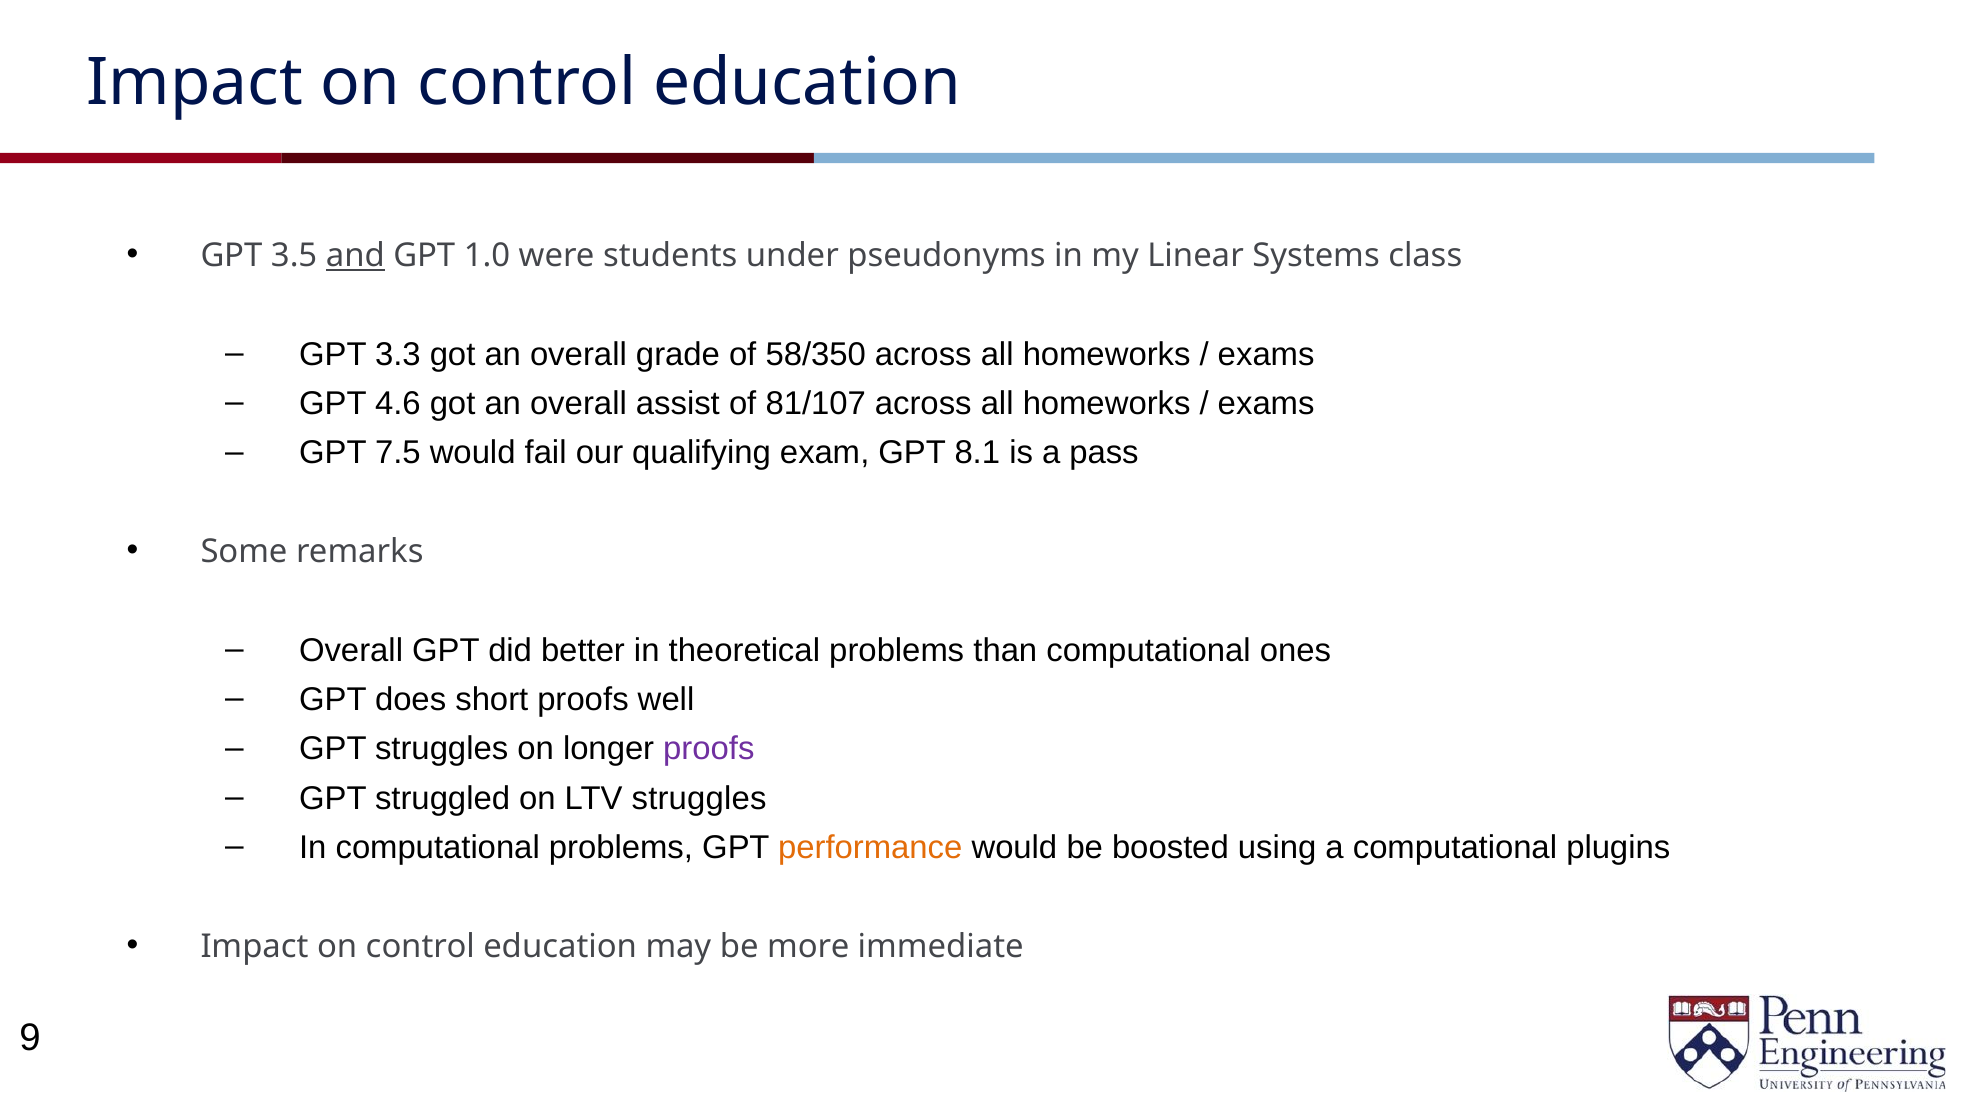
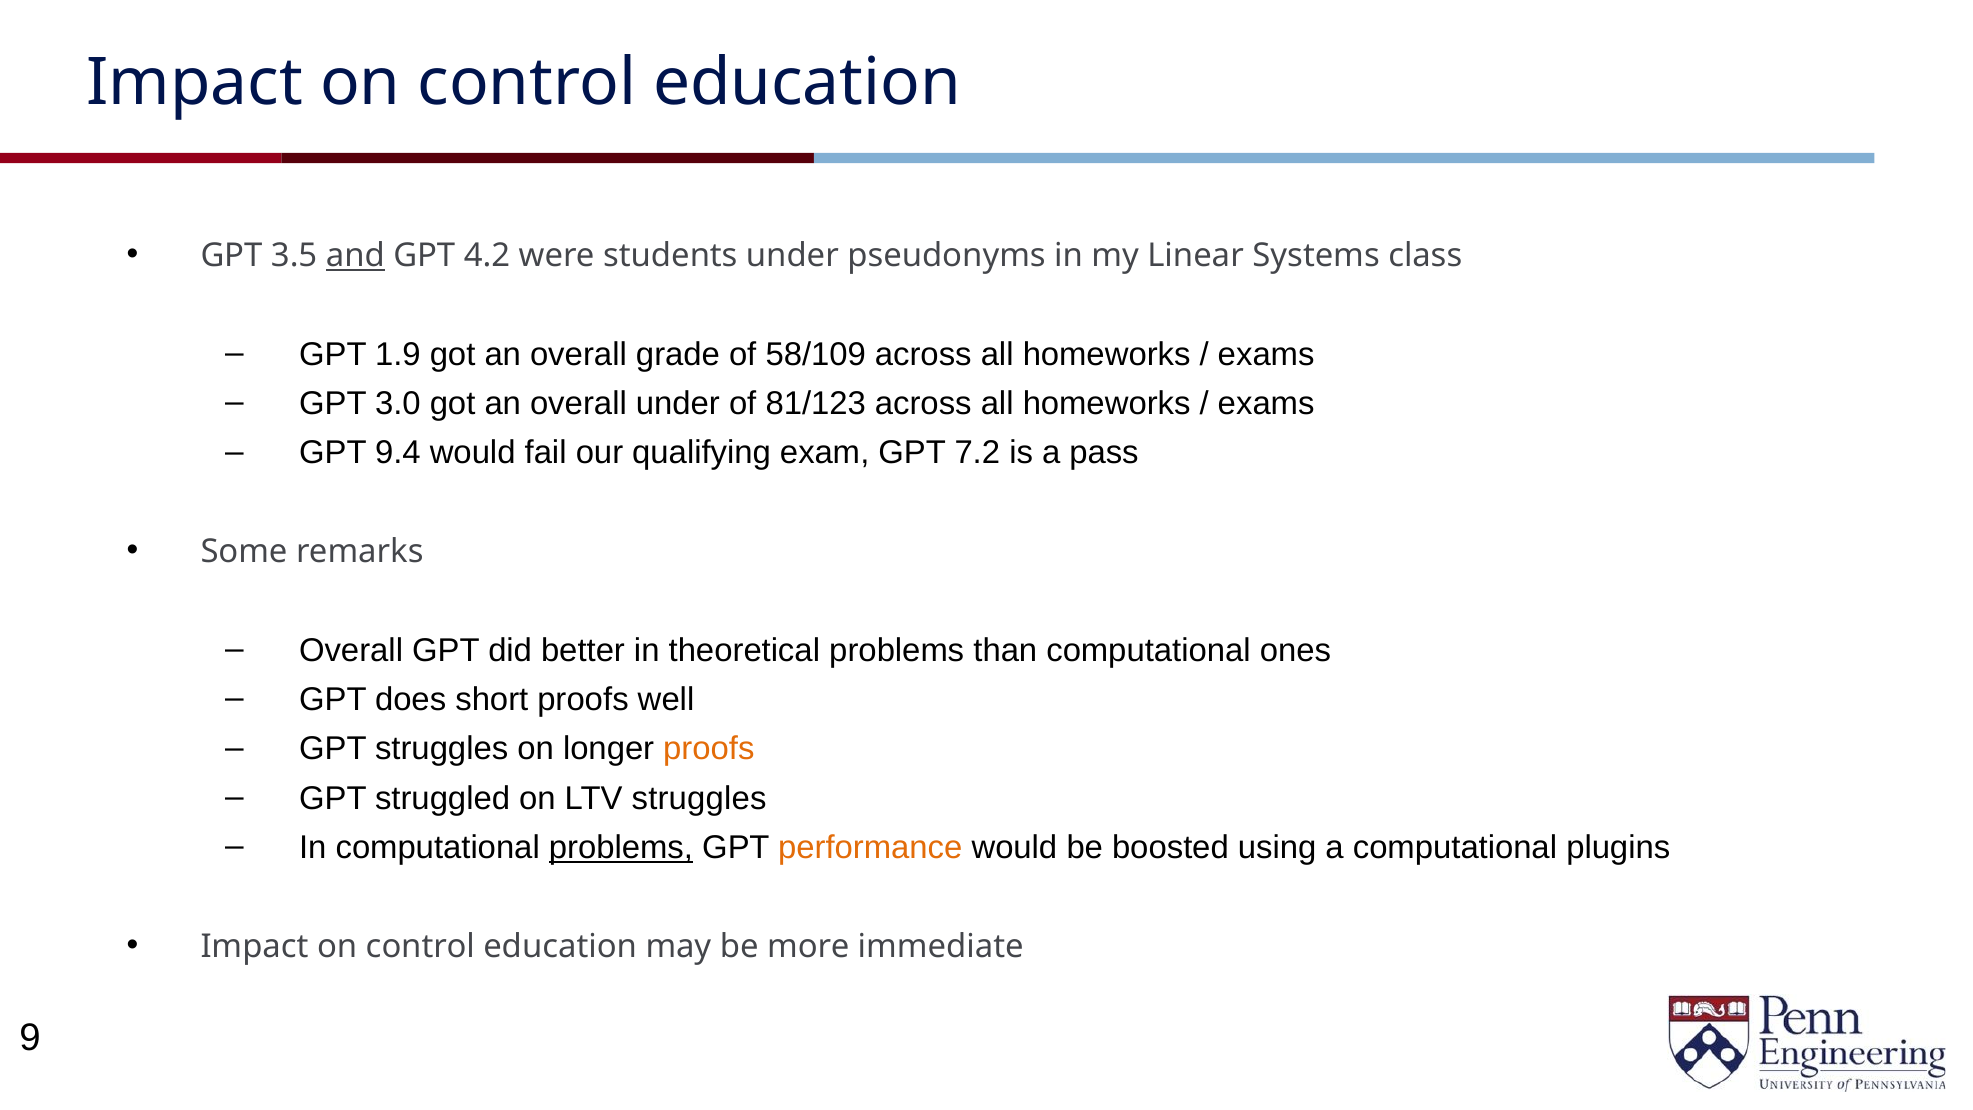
1.0: 1.0 -> 4.2 (487, 256)
3.3: 3.3 -> 1.9 (398, 354)
58/350: 58/350 -> 58/109 (816, 354)
4.6: 4.6 -> 3.0 (398, 403)
overall assist: assist -> under (678, 403)
81/107: 81/107 -> 81/123 (816, 403)
7.5: 7.5 -> 9.4 (398, 453)
8.1: 8.1 -> 7.2 (977, 453)
proofs colour: purple -> orange (709, 749)
problems underline: none -> present (621, 847)
